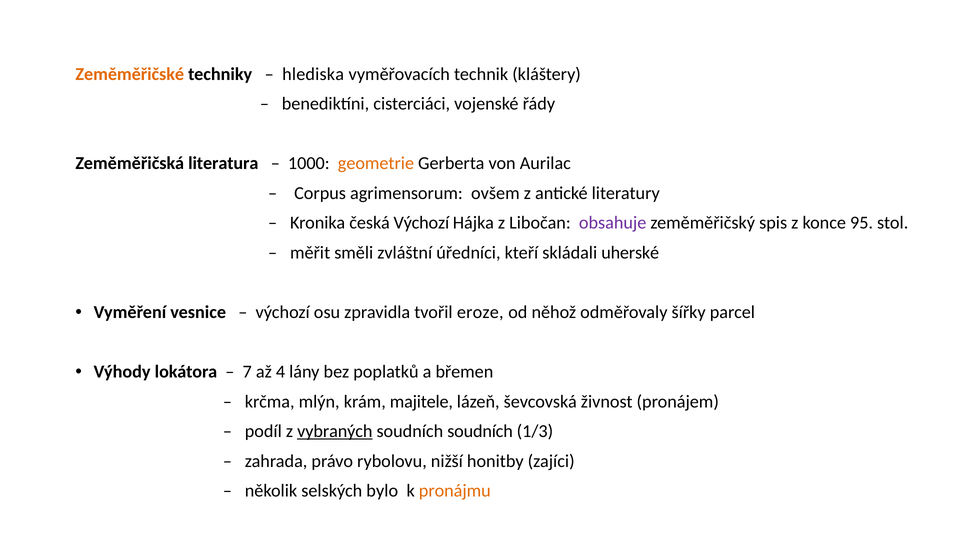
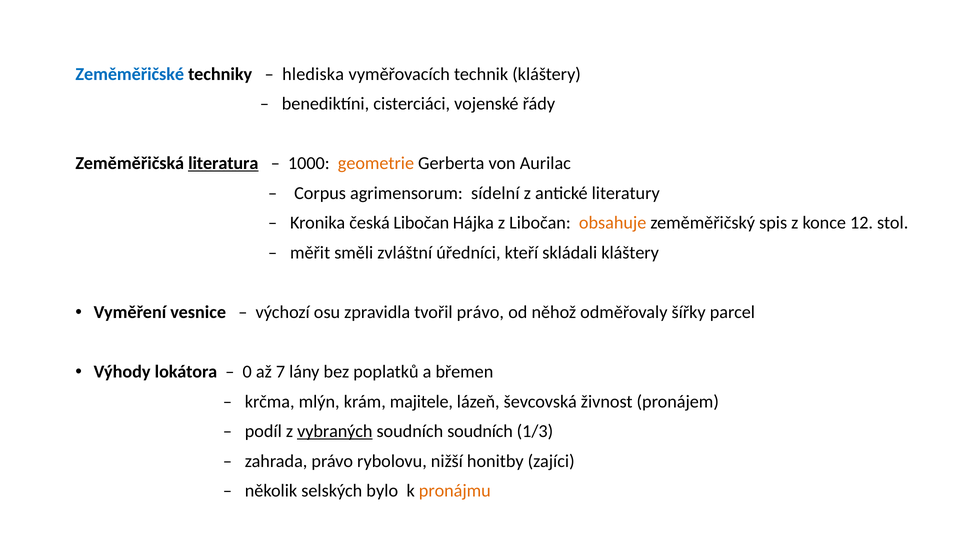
Zeměměřičské colour: orange -> blue (130, 74)
literatura underline: none -> present (223, 163)
ovšem: ovšem -> sídelní (495, 193)
česká Výchozí: Výchozí -> Libočan (421, 223)
obsahuje colour: purple -> orange (613, 223)
95: 95 -> 12 (862, 223)
skládali uherské: uherské -> kláštery (630, 253)
tvořil eroze: eroze -> právo (480, 312)
7: 7 -> 0 (247, 371)
4: 4 -> 7 (280, 371)
